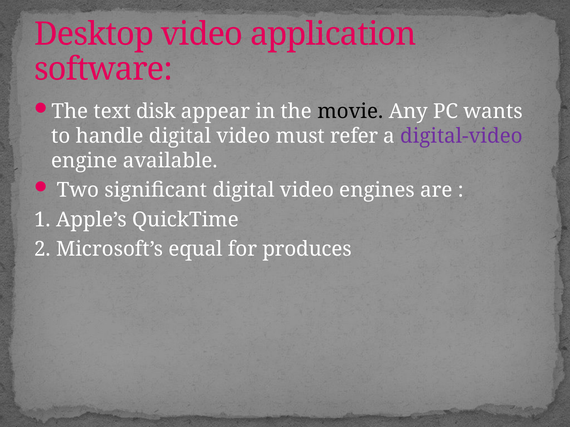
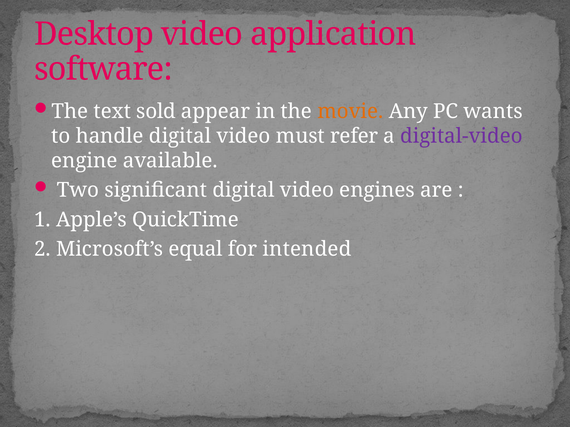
disk: disk -> sold (156, 112)
movie colour: black -> orange (350, 112)
produces: produces -> intended (307, 249)
